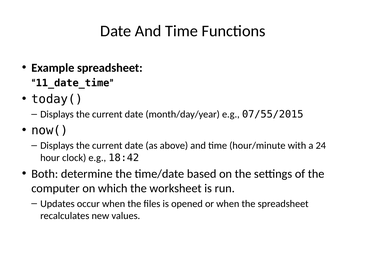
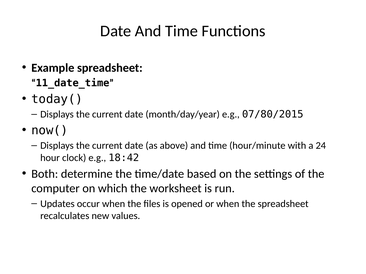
07/55/2015: 07/55/2015 -> 07/80/2015 (273, 115)
